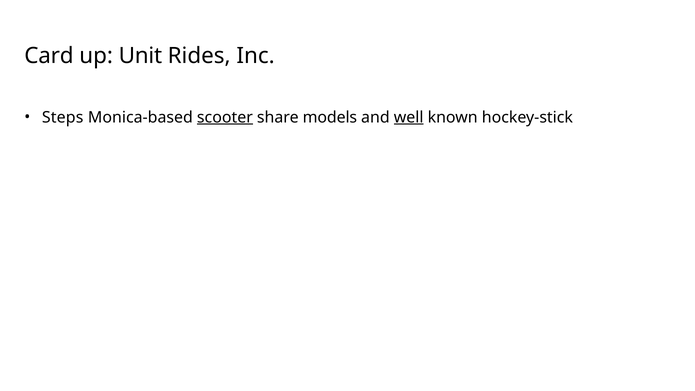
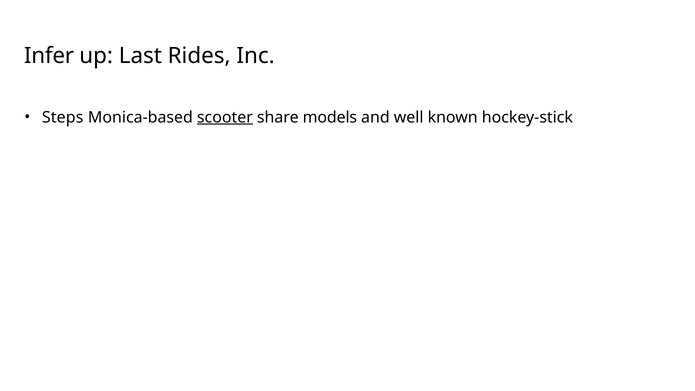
Card: Card -> Infer (49, 56)
Unit: Unit -> Last (140, 56)
well underline: present -> none (409, 117)
